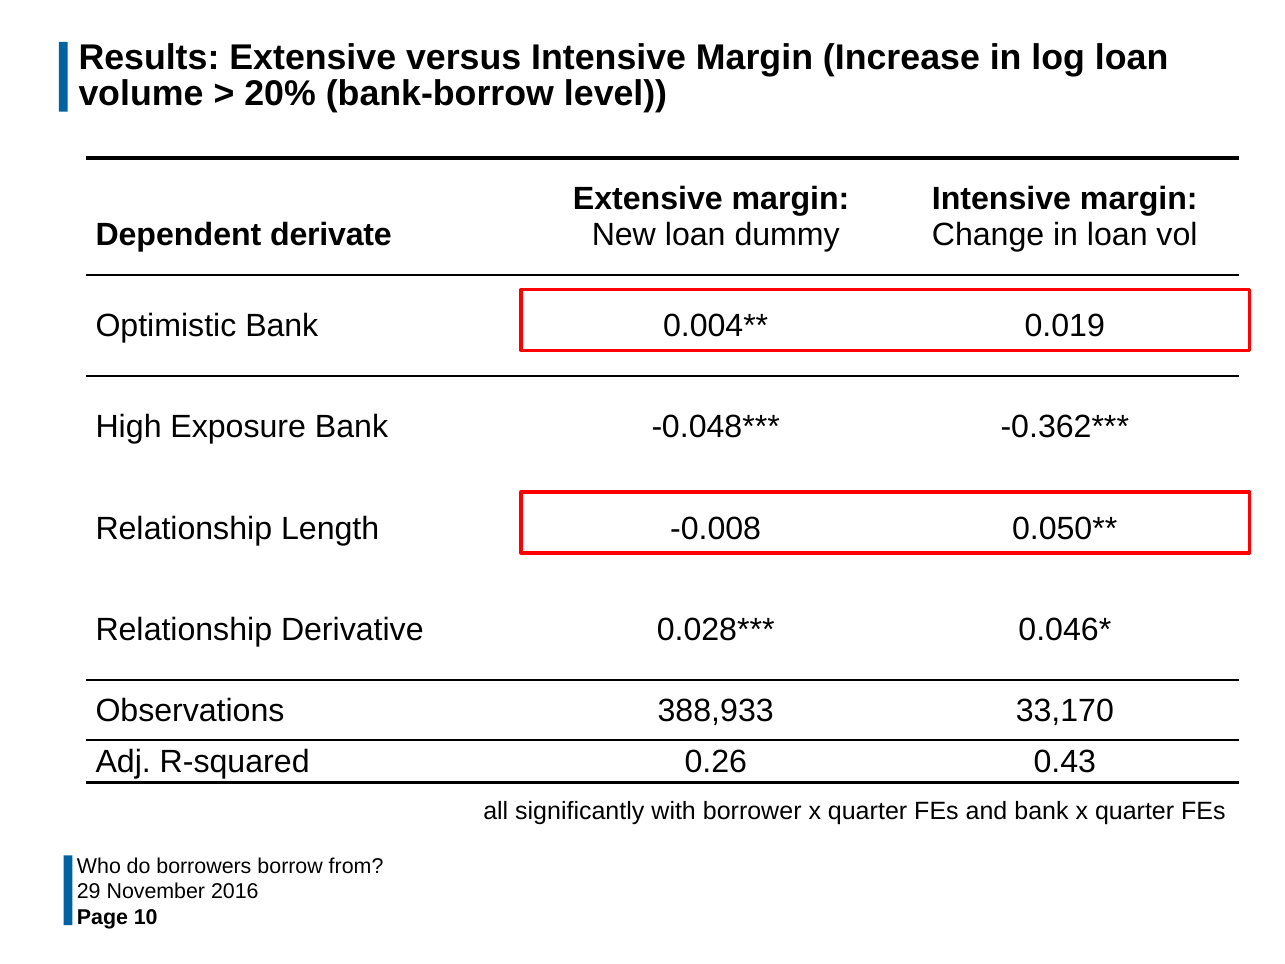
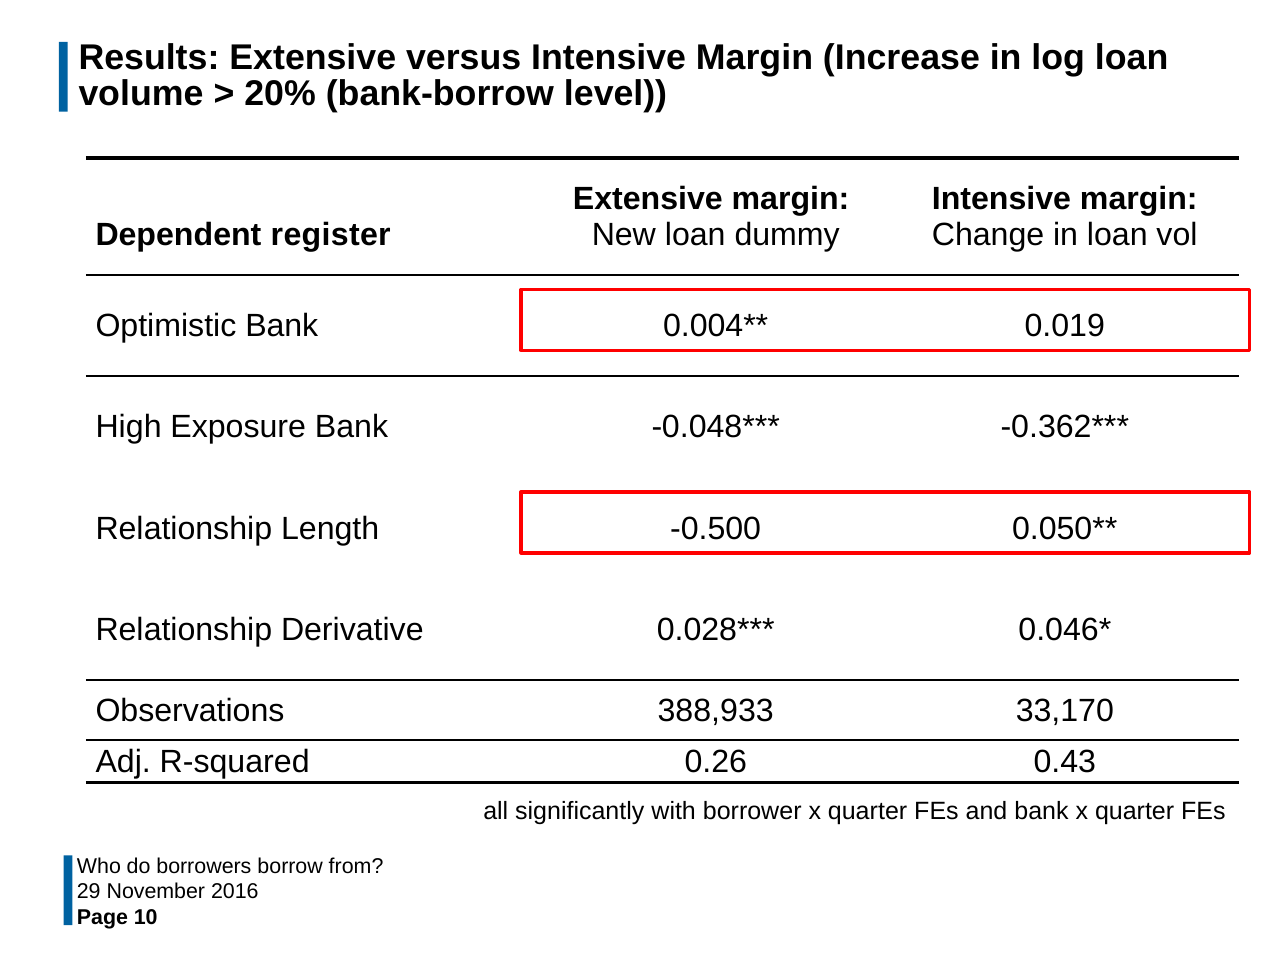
derivate: derivate -> register (331, 235)
-0.008: -0.008 -> -0.500 (716, 528)
